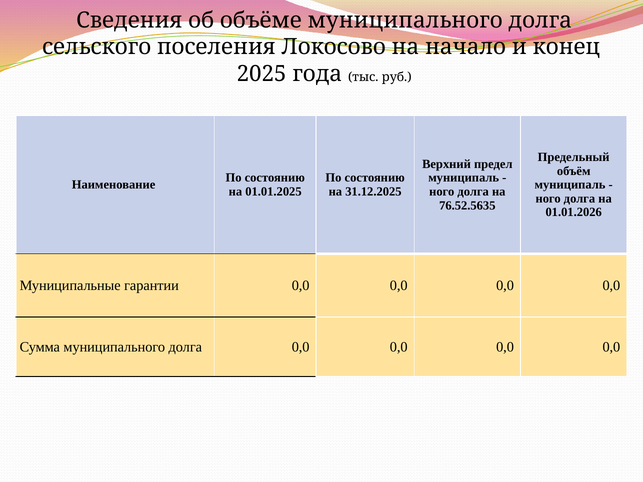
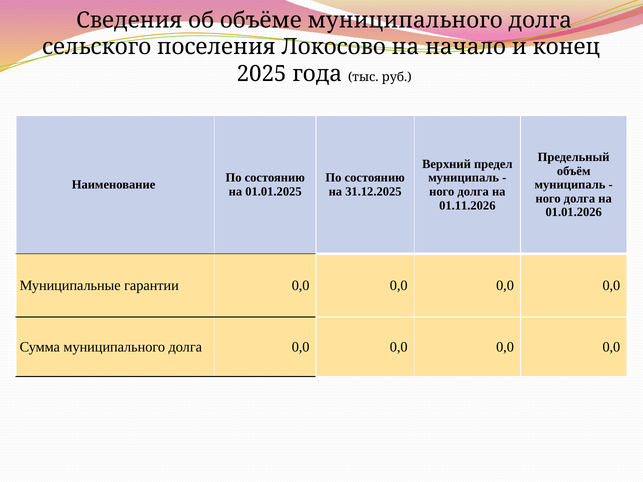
76.52.5635: 76.52.5635 -> 01.11.2026 (467, 206)
